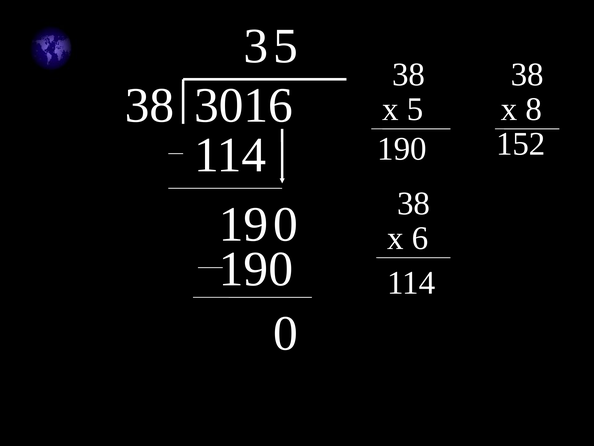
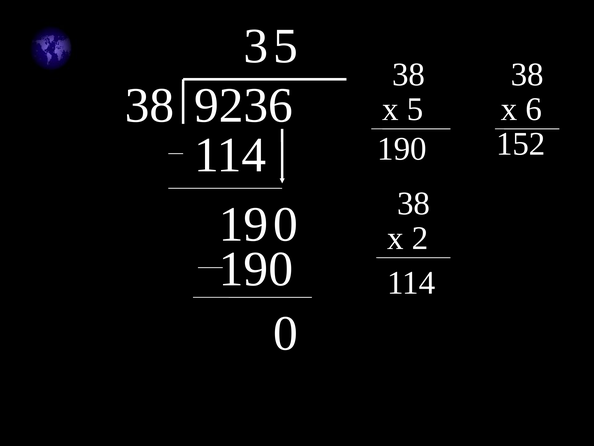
3016: 3016 -> 9236 (244, 105)
8: 8 -> 6 (534, 109)
6: 6 -> 2 (420, 238)
